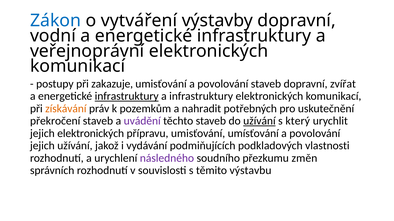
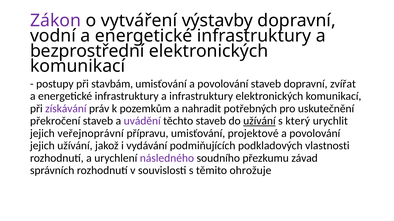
Zákon colour: blue -> purple (56, 21)
veřejnoprávní: veřejnoprávní -> bezprostřední (87, 51)
zakazuje: zakazuje -> stavbám (112, 84)
infrastruktury underline: present -> none (127, 96)
získávání colour: orange -> purple (66, 109)
jejich elektronických: elektronických -> veřejnoprávní (91, 134)
umísťování: umísťování -> projektové (253, 134)
změn: změn -> závad (305, 159)
výstavbu: výstavbu -> ohrožuje (250, 171)
